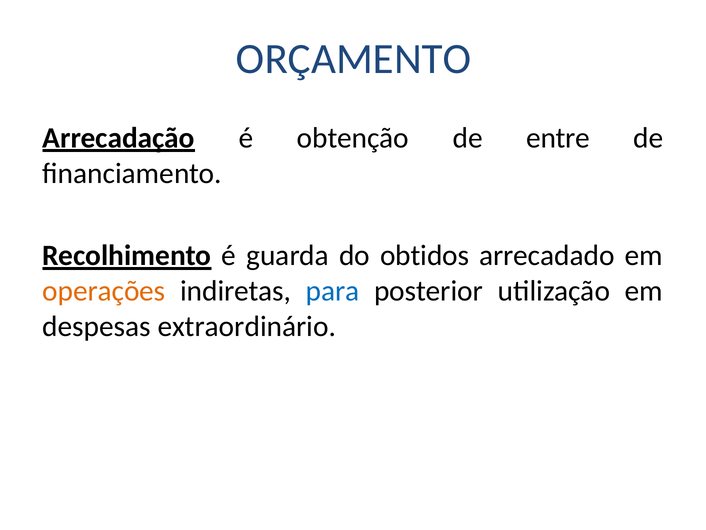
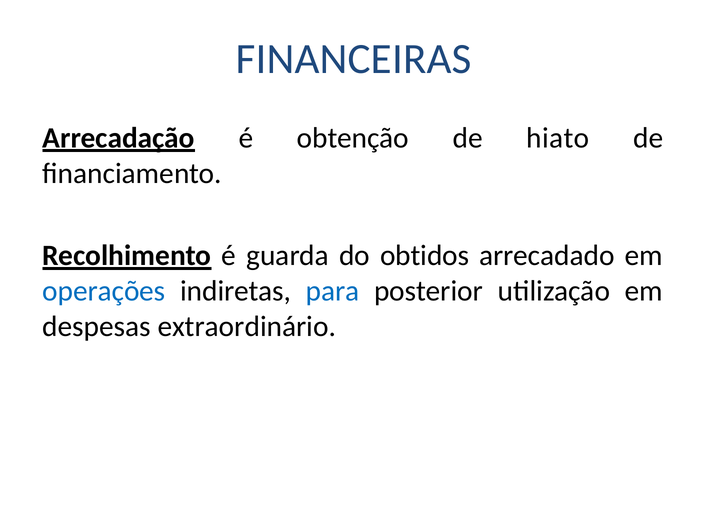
ORÇAMENTO: ORÇAMENTO -> FINANCEIRAS (354, 59)
entre: entre -> hiato (558, 138)
operações colour: orange -> blue (104, 291)
